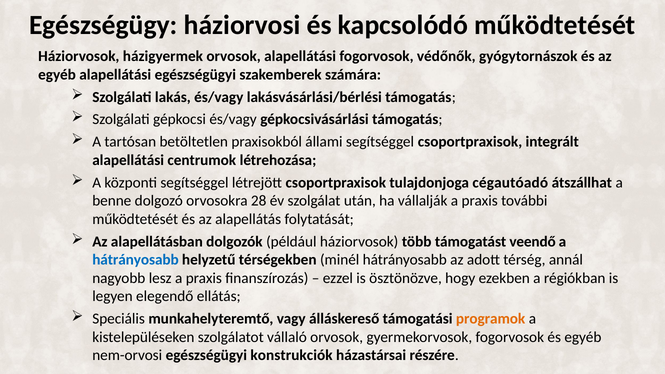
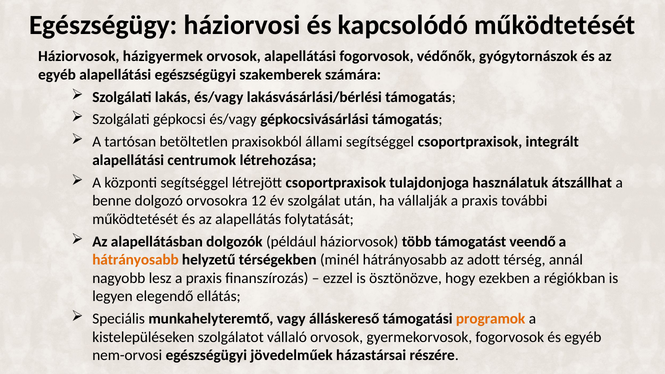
cégautóadó: cégautóadó -> használatuk (510, 183)
28: 28 -> 12 (259, 201)
hátrányosabb colour: blue -> orange (135, 260)
konstrukciók: konstrukciók -> jövedelműek (292, 356)
